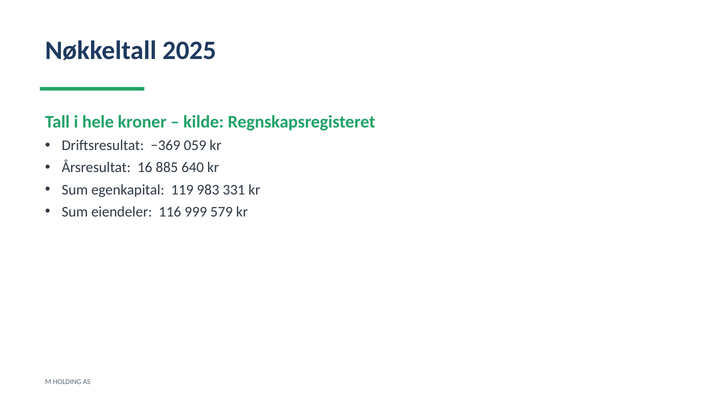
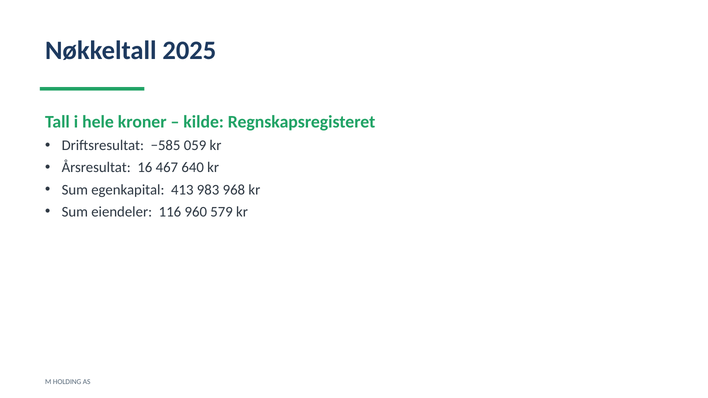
−369: −369 -> −585 (166, 146)
885: 885 -> 467 (167, 168)
119: 119 -> 413 (182, 190)
331: 331 -> 968 (234, 190)
999: 999 -> 960 (196, 212)
